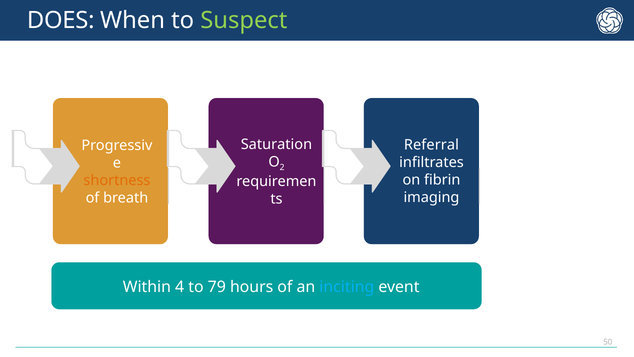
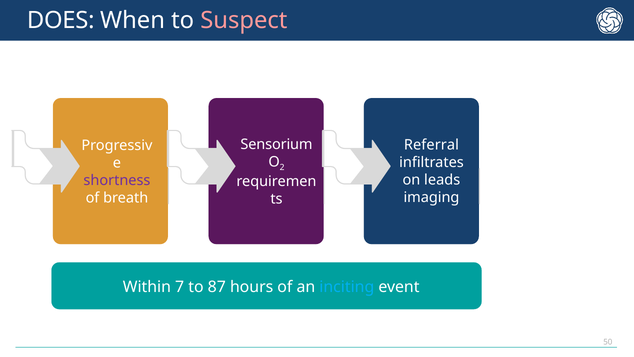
Suspect colour: light green -> pink (244, 20)
Saturation: Saturation -> Sensorium (277, 144)
fibrin: fibrin -> leads (442, 180)
shortness colour: orange -> purple (117, 180)
4: 4 -> 7 (180, 287)
79: 79 -> 87 (217, 287)
